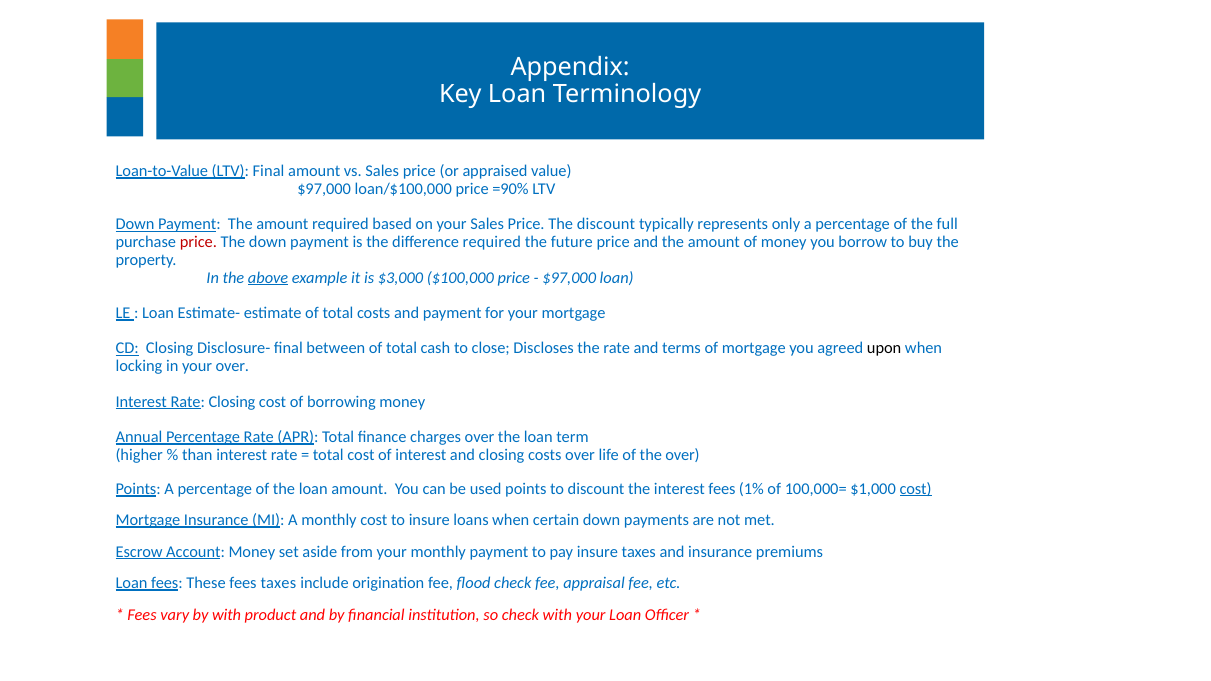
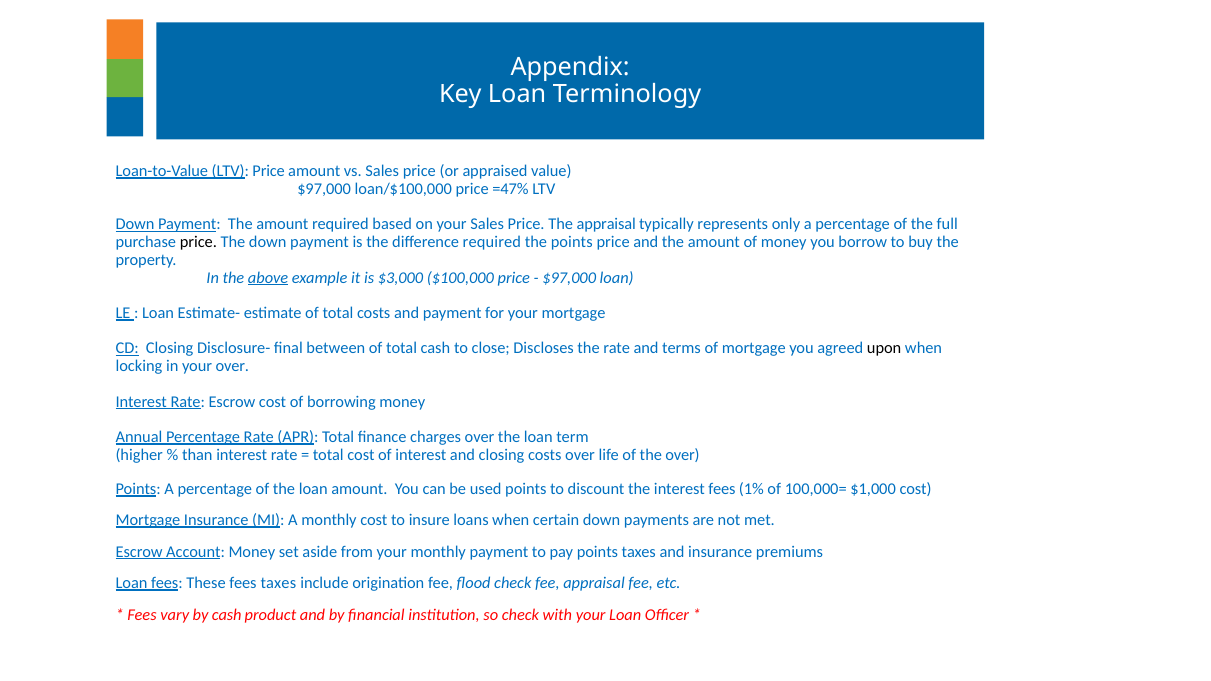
LTV Final: Final -> Price (269, 171)
=90%: =90% -> =47% (510, 189)
The discount: discount -> appraisal (606, 224)
price colour: red -> black (198, 242)
the future: future -> points (572, 242)
Rate Closing: Closing -> Escrow (232, 402)
cost underline: present -> none (916, 489)
pay insure: insure -> points (597, 552)
by with: with -> cash (227, 615)
